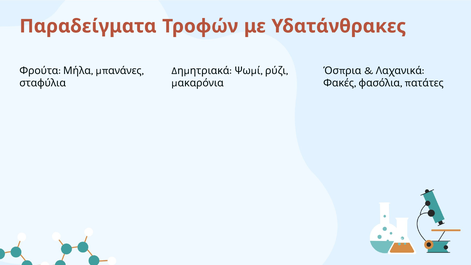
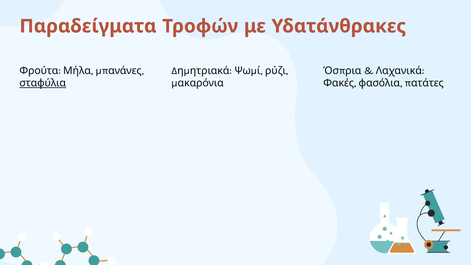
σταφύλια underline: none -> present (43, 83)
